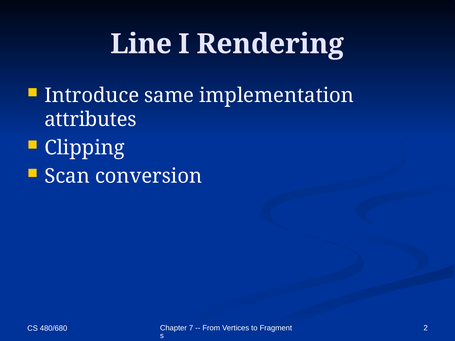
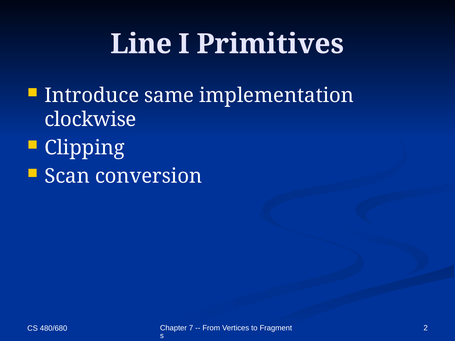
Rendering: Rendering -> Primitives (270, 44)
attributes: attributes -> clockwise (90, 120)
